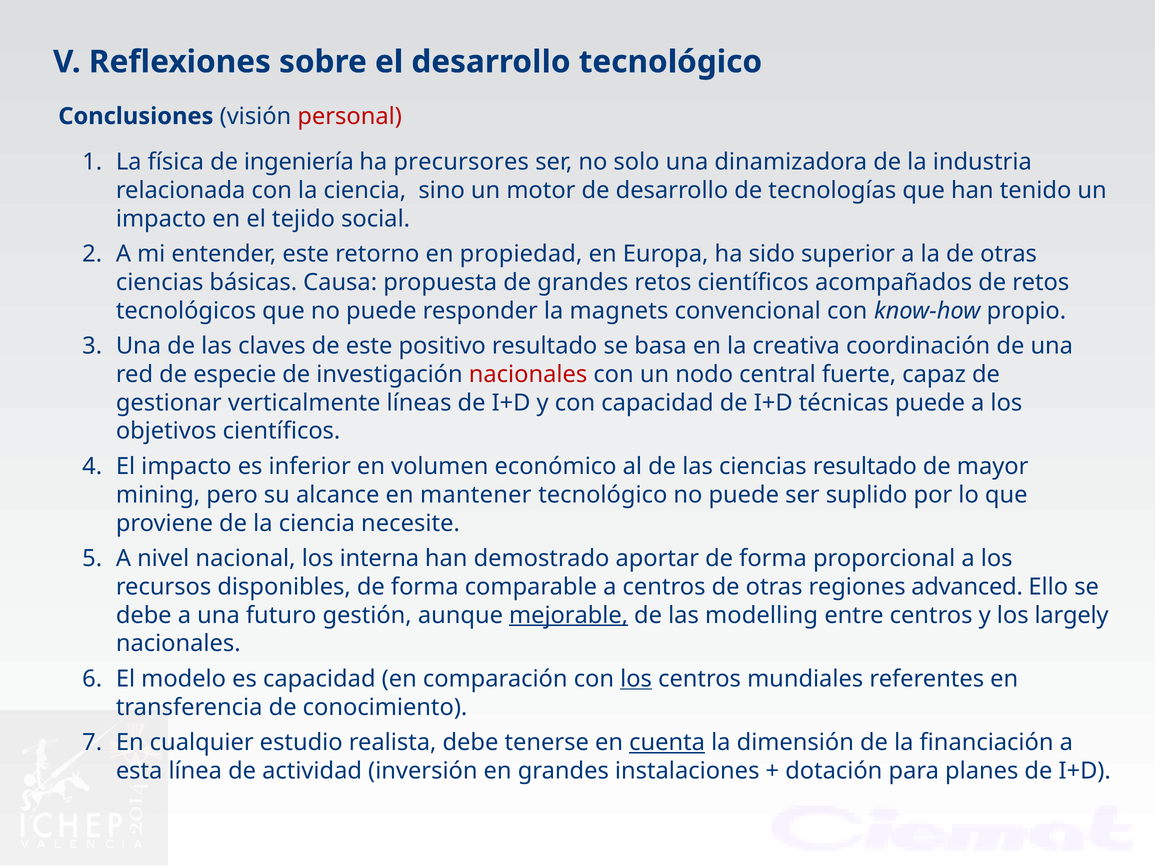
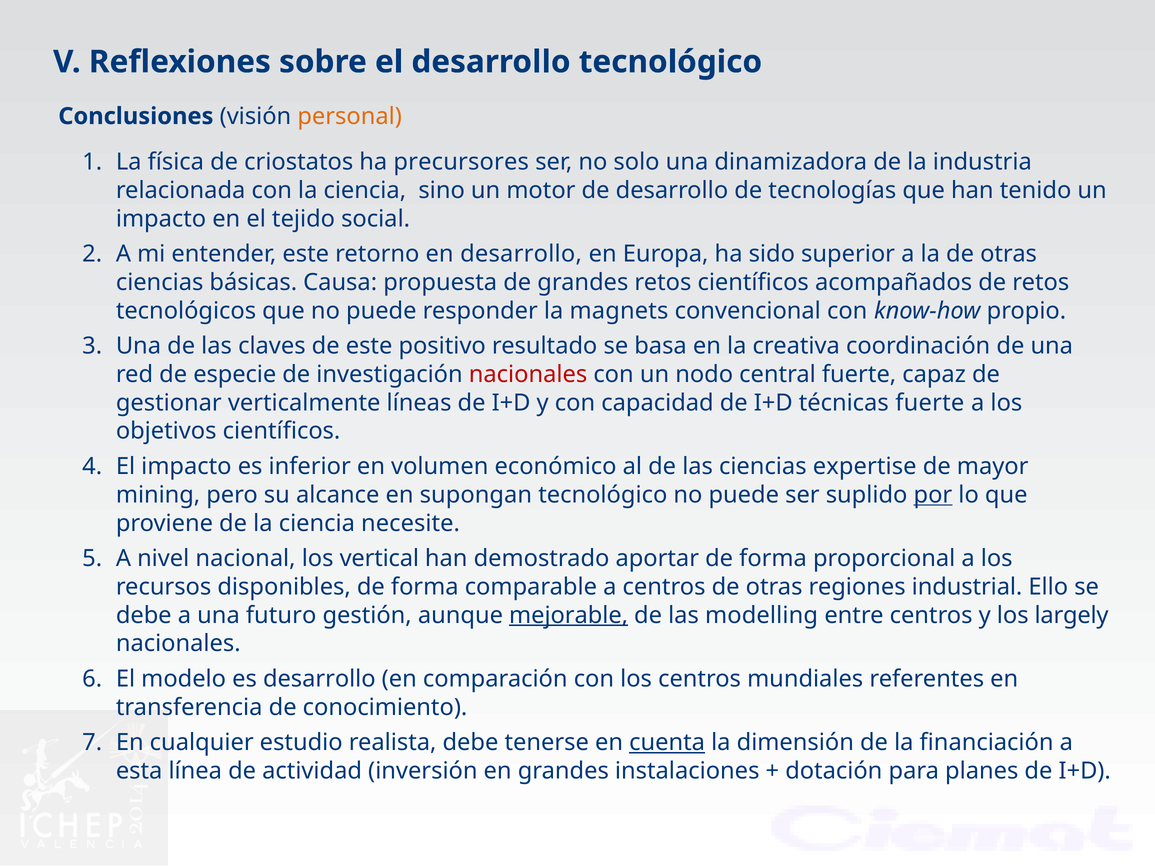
personal colour: red -> orange (350, 116)
ingeniería: ingeniería -> criostatos (299, 162)
en propiedad: propiedad -> desarrollo (521, 254)
técnicas puede: puede -> fuerte (930, 403)
ciencias resultado: resultado -> expertise (865, 467)
mantener: mantener -> supongan (476, 495)
por underline: none -> present (933, 495)
interna: interna -> vertical (379, 559)
advanced: advanced -> industrial (967, 587)
es capacidad: capacidad -> desarrollo (319, 679)
los underline: present -> none (636, 679)
